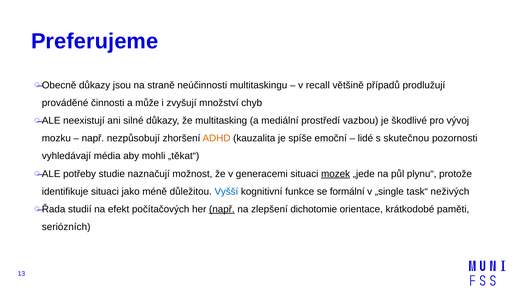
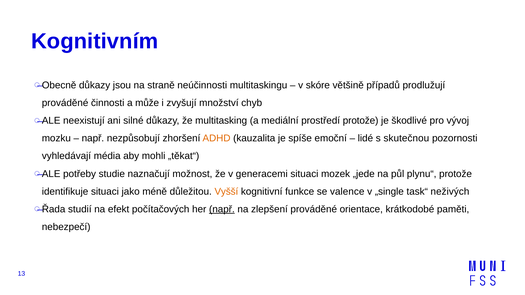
Preferujeme: Preferujeme -> Kognitivním (95, 41)
recall: recall -> skóre (318, 85)
prostředí vazbou: vazbou -> protože (361, 121)
mozek underline: present -> none (336, 174)
Vyšší colour: blue -> orange (226, 192)
formální: formální -> valence (347, 192)
zlepšení dichotomie: dichotomie -> prováděné (314, 209)
seriózních: seriózních -> nebezpečí (66, 227)
